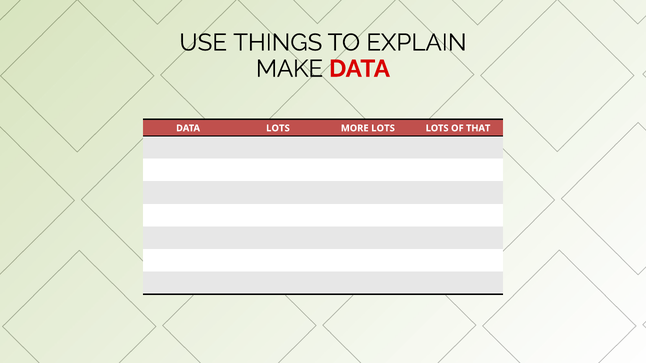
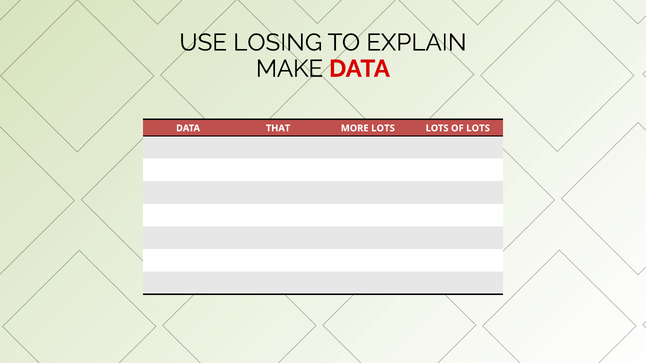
THINGS: THINGS -> LOSING (278, 43)
DATA LOTS: LOTS -> THAT (278, 128)
OF THAT: THAT -> LOTS (478, 128)
